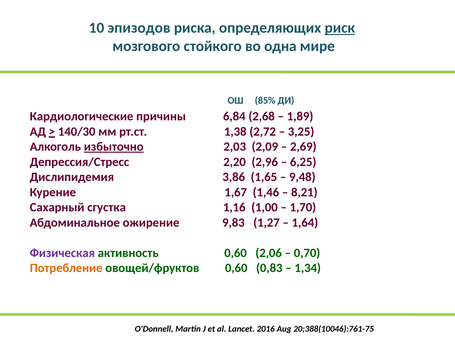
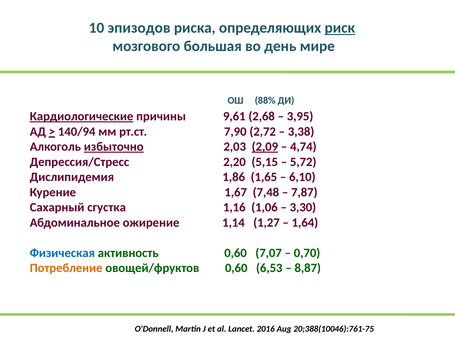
стойкого: стойкого -> большая (213, 46)
одна: одна -> день (280, 46)
85%: 85% -> 88% (265, 101)
Кардиологические underline: none -> present (82, 116)
6,84: 6,84 -> 9,61 (234, 116)
1,89: 1,89 -> 3,95 (300, 116)
140/30: 140/30 -> 140/94 (77, 132)
1,38: 1,38 -> 7,90 (235, 132)
3,25: 3,25 -> 3,38 (301, 132)
2,09 underline: none -> present (265, 147)
2,69: 2,69 -> 4,74 (303, 147)
2,96: 2,96 -> 5,15 (265, 162)
6,25: 6,25 -> 5,72 (303, 162)
3,86: 3,86 -> 1,86 (234, 177)
9,48: 9,48 -> 6,10 (302, 177)
1,46: 1,46 -> 7,48 (266, 192)
8,21: 8,21 -> 7,87 (304, 192)
1,00: 1,00 -> 1,06 (264, 208)
1,70: 1,70 -> 3,30 (303, 208)
9,83: 9,83 -> 1,14 (233, 223)
Физическая colour: purple -> blue (62, 253)
2,06: 2,06 -> 7,07 (269, 253)
0,83: 0,83 -> 6,53 (269, 268)
1,34: 1,34 -> 8,87 (308, 268)
